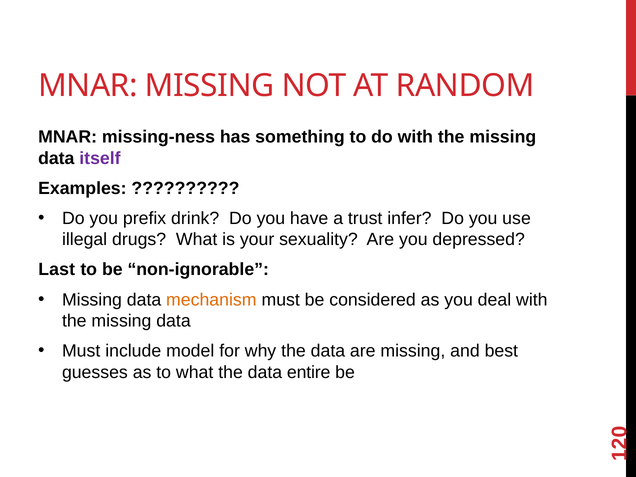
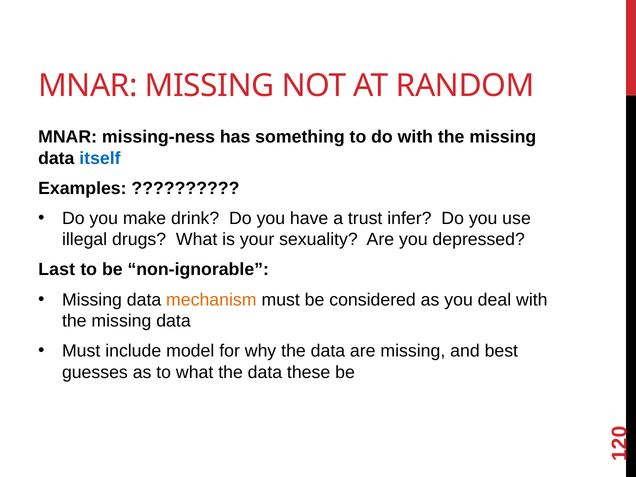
itself colour: purple -> blue (100, 158)
prefix: prefix -> make (145, 218)
entire: entire -> these (309, 372)
